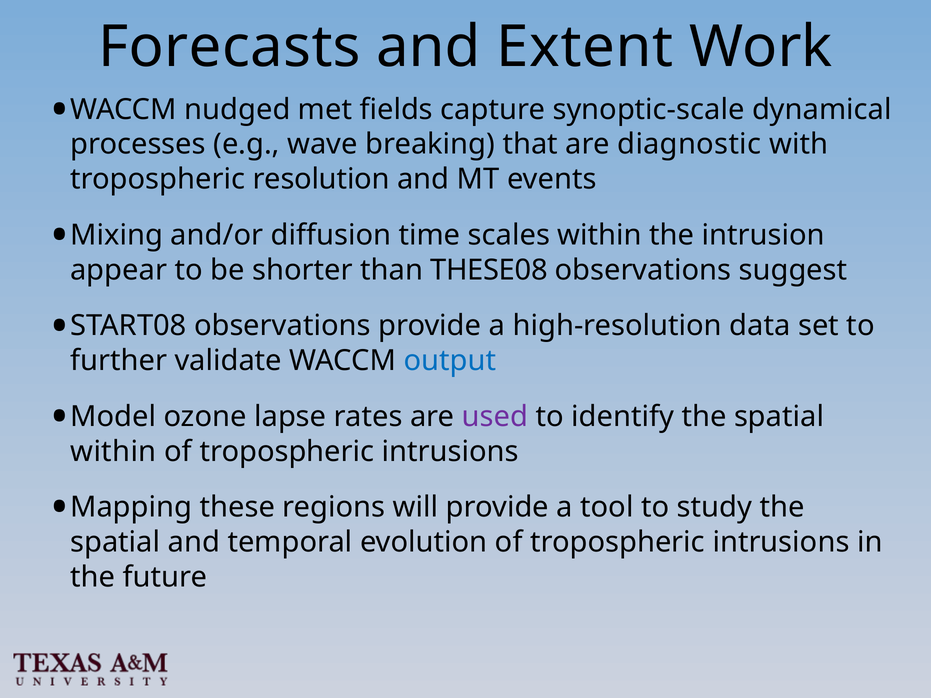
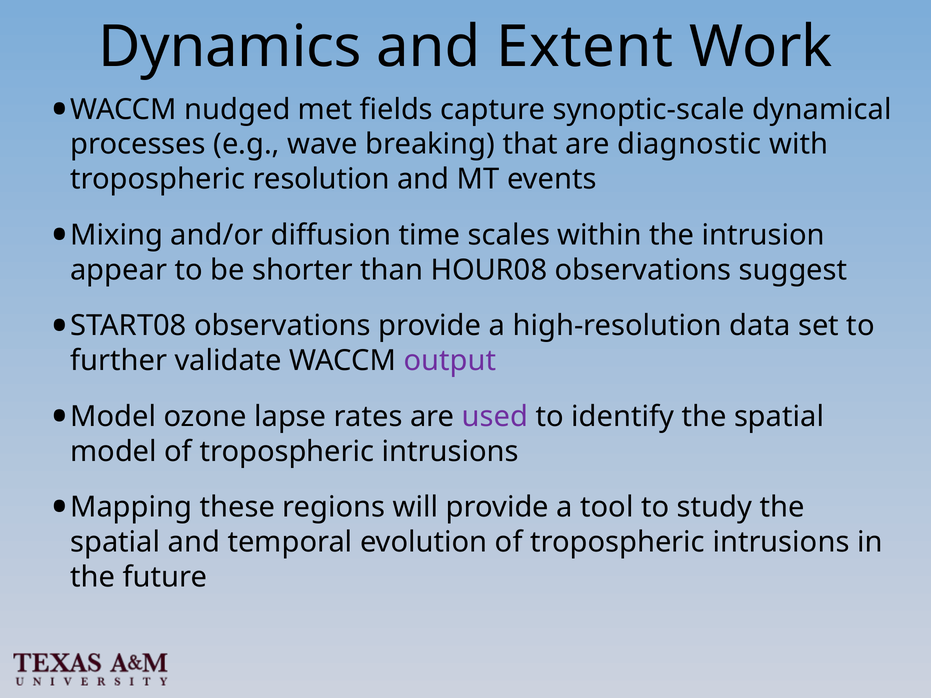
Forecasts: Forecasts -> Dynamics (230, 47)
THESE08: THESE08 -> HOUR08 (489, 270)
output colour: blue -> purple (450, 361)
within: within -> model (114, 452)
